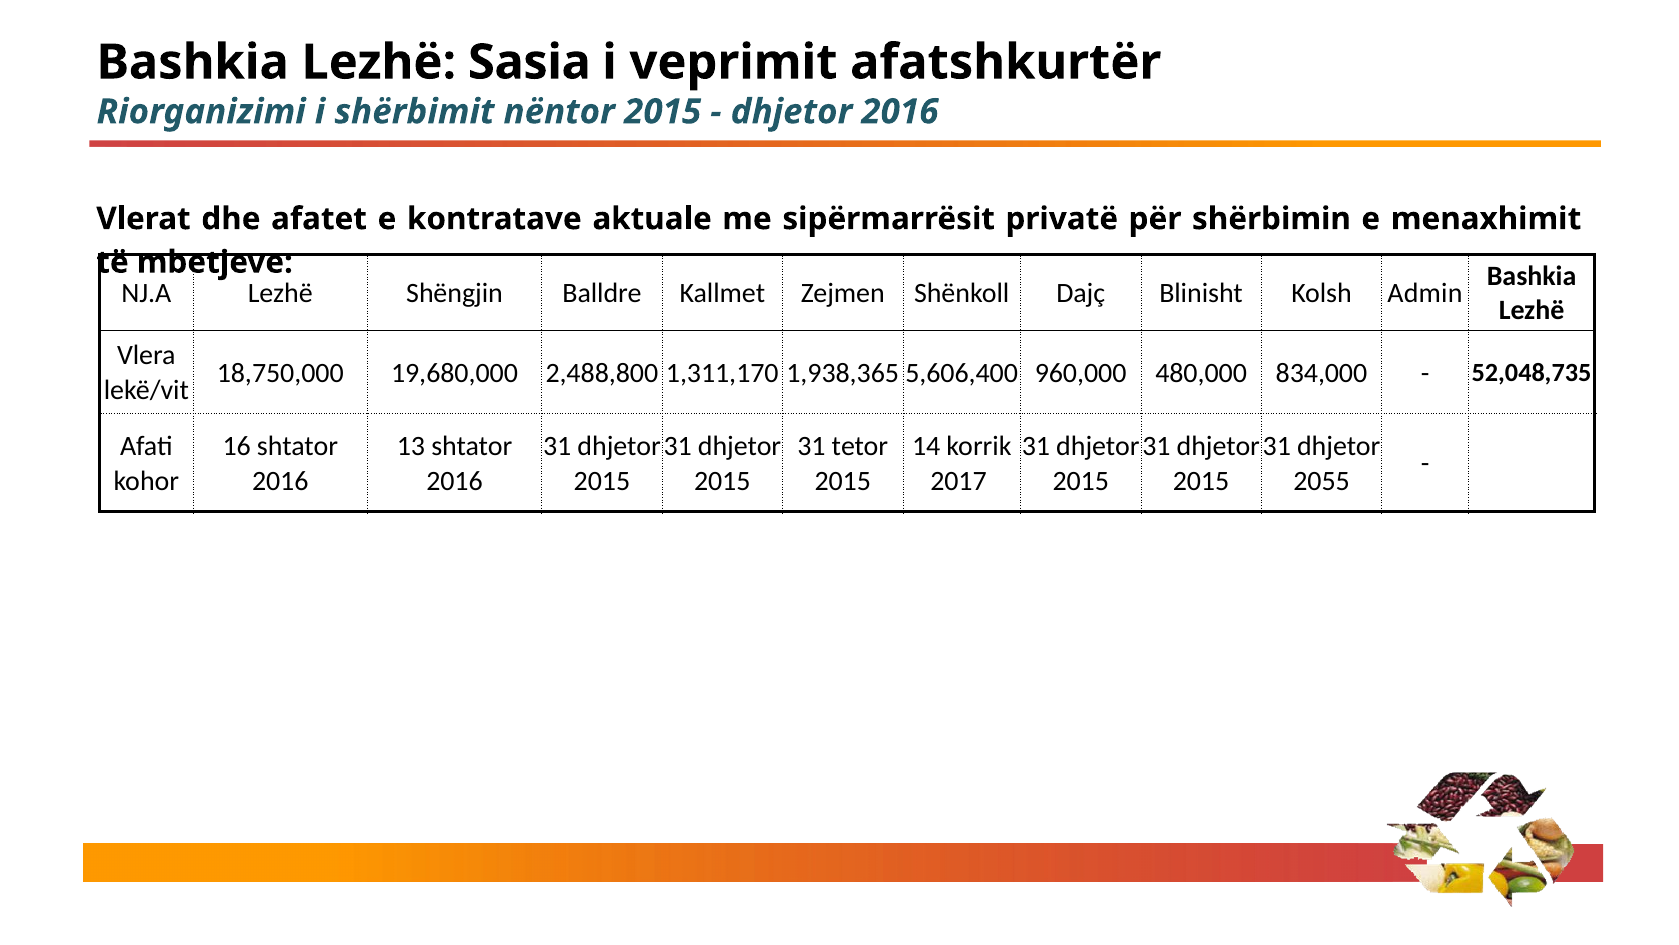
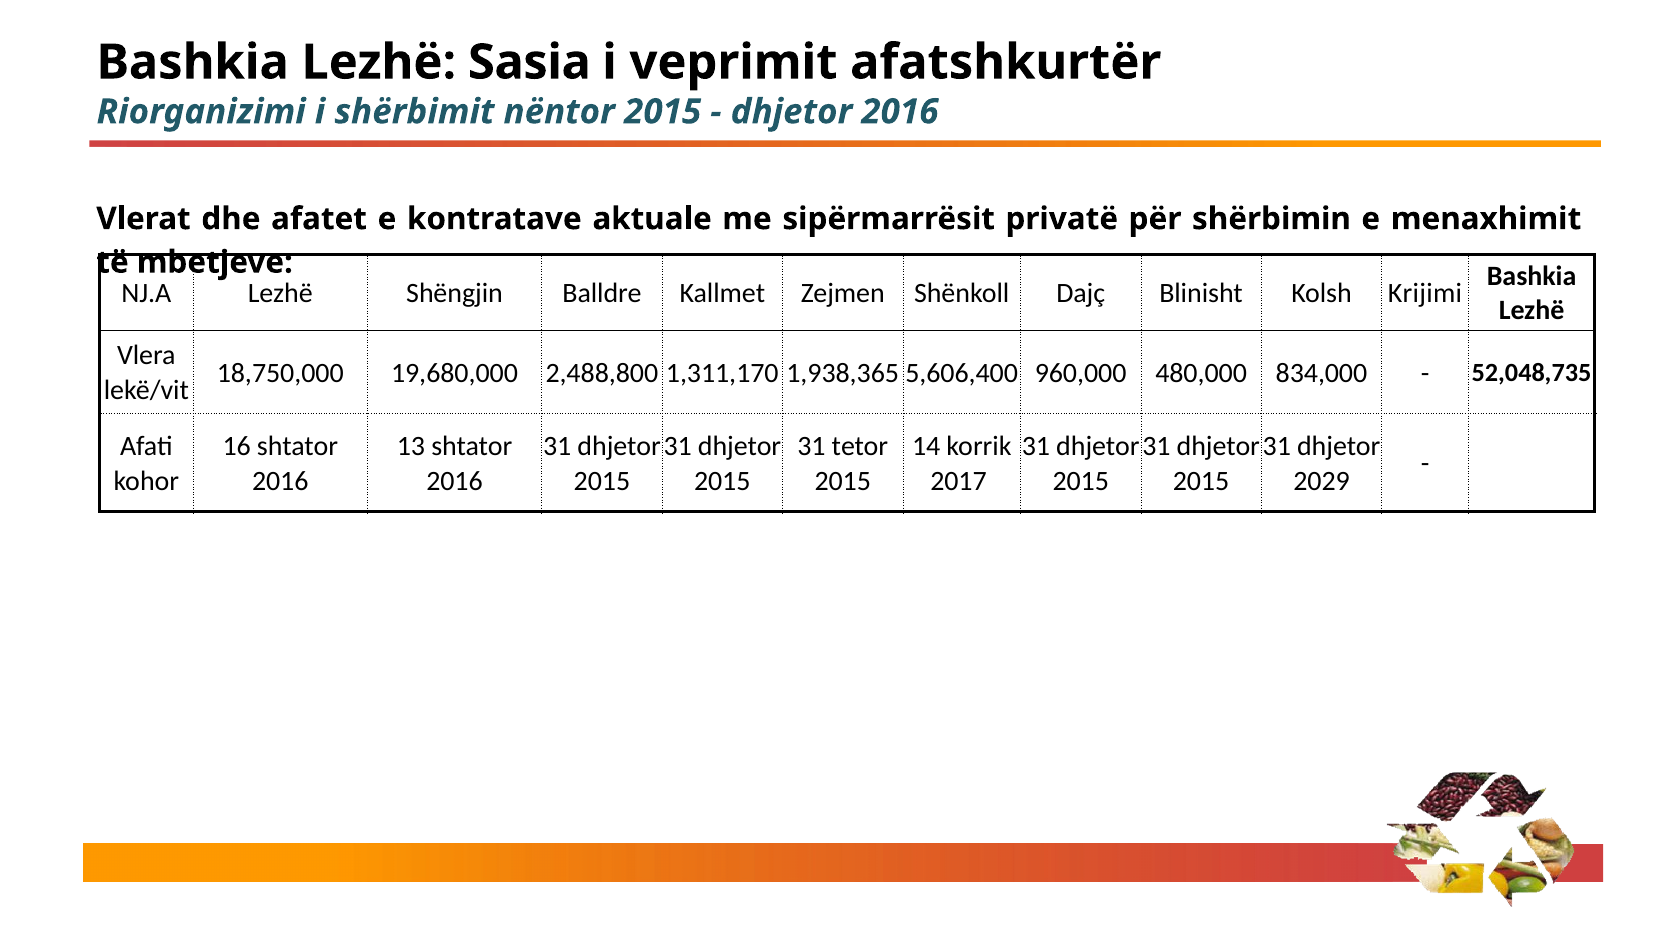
Admin: Admin -> Krijimi (1425, 293)
2055: 2055 -> 2029 (1322, 481)
